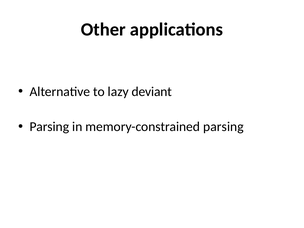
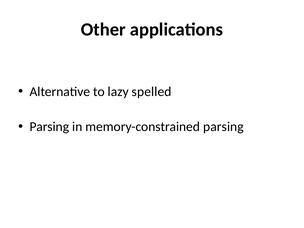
deviant: deviant -> spelled (152, 92)
